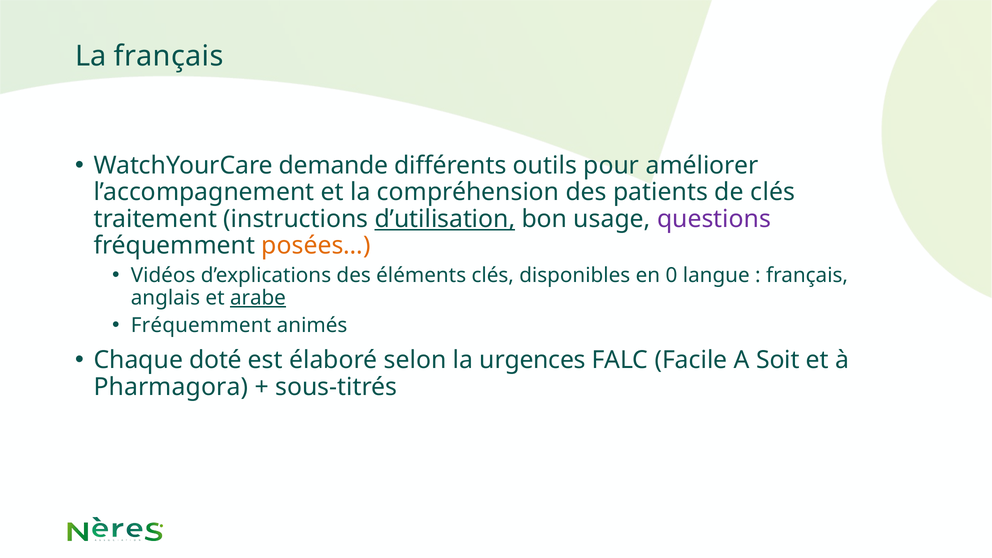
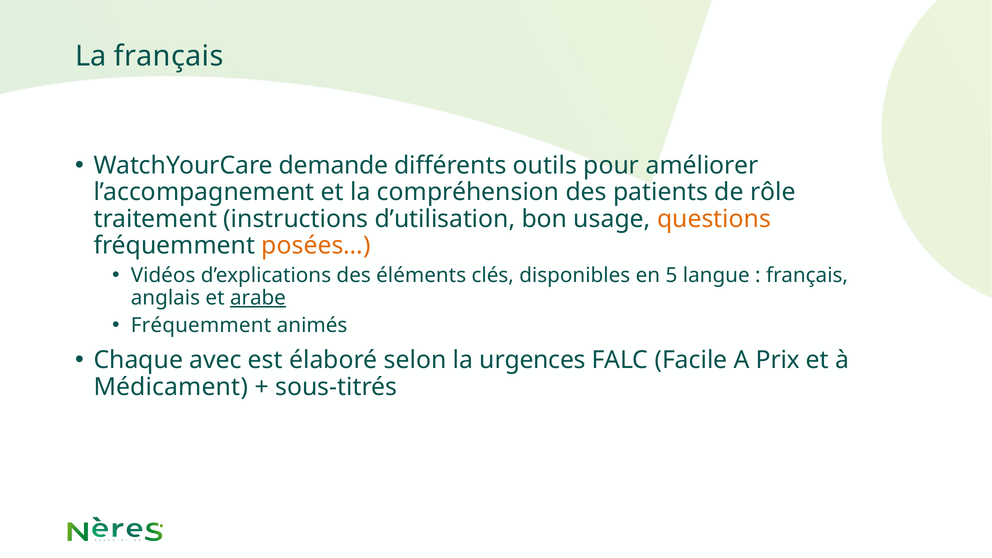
de clés: clés -> rôle (773, 192)
d’utilisation underline: present -> none (445, 219)
questions colour: purple -> orange (714, 219)
0: 0 -> 5 (672, 276)
doté: doté -> avec (216, 360)
Soit: Soit -> Prix (778, 360)
Pharmagora: Pharmagora -> Médicament (171, 387)
